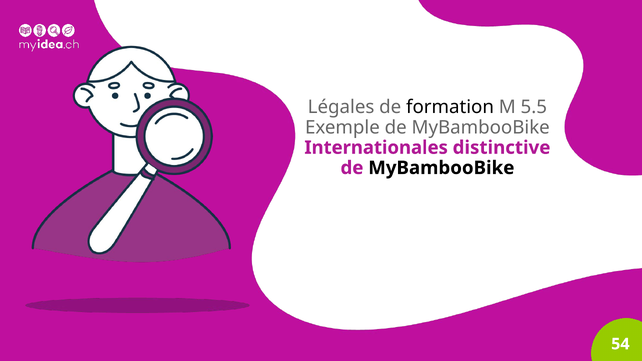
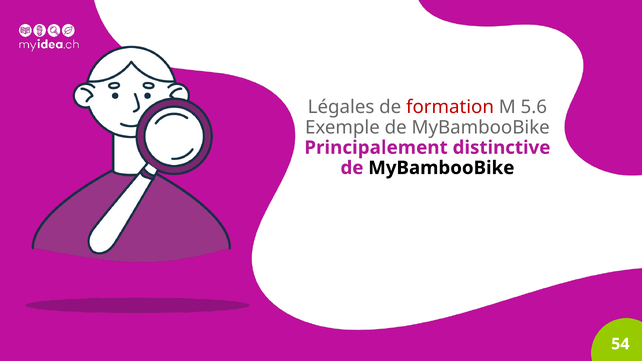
formation colour: black -> red (450, 107)
5.5: 5.5 -> 5.6 (534, 107)
Internationales: Internationales -> Principalement (376, 148)
